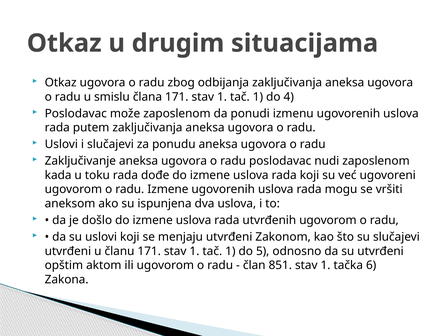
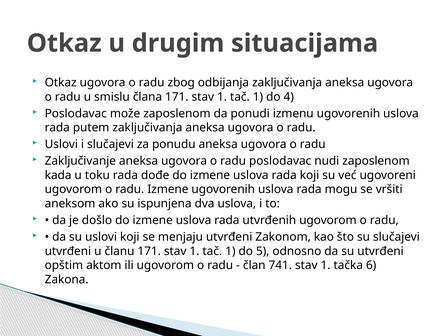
851: 851 -> 741 (280, 265)
